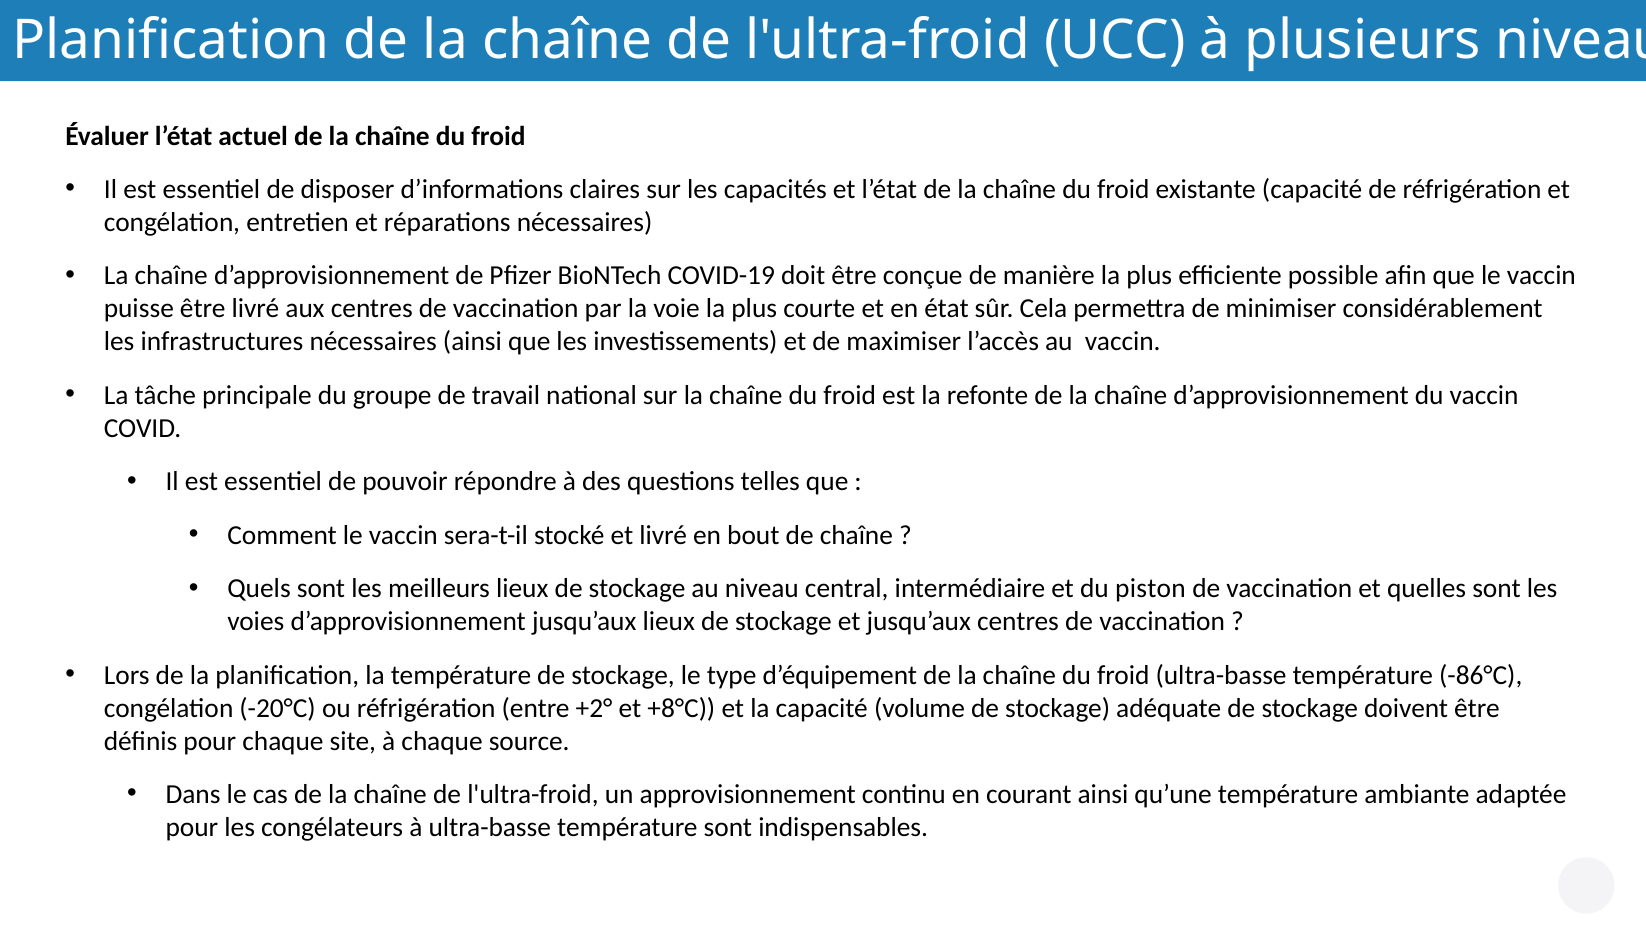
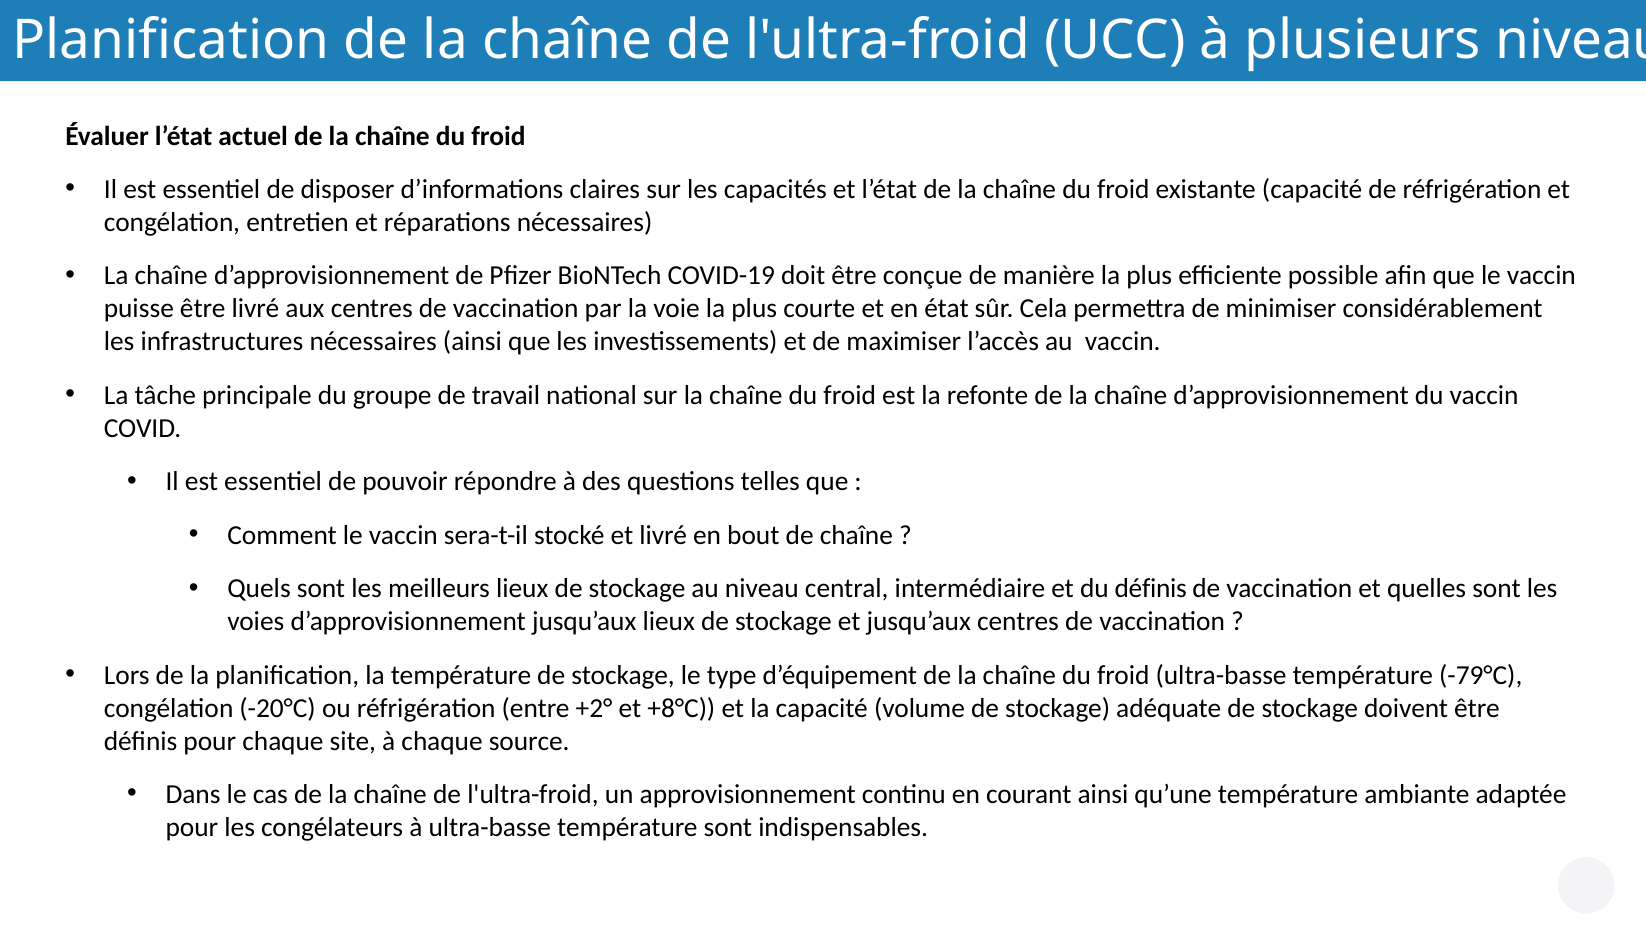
du piston: piston -> définis (1151, 589)
-86°C: -86°C -> -79°C (1481, 675)
